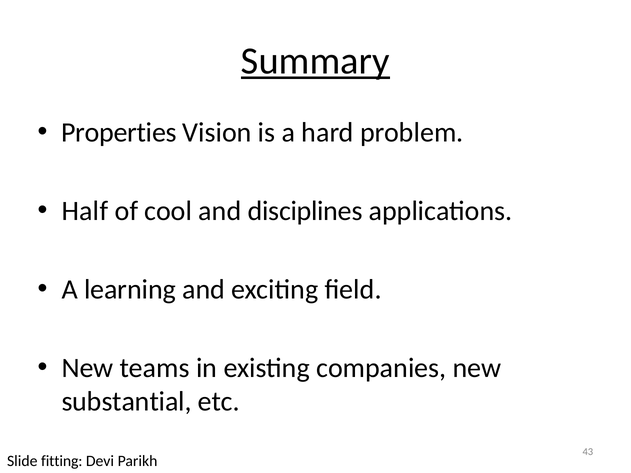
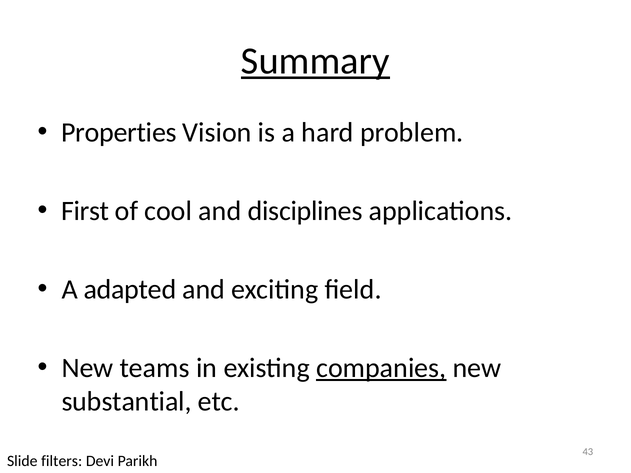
Half: Half -> First (85, 211)
learning: learning -> adapted (130, 290)
companies underline: none -> present (381, 368)
fitting: fitting -> filters (62, 461)
